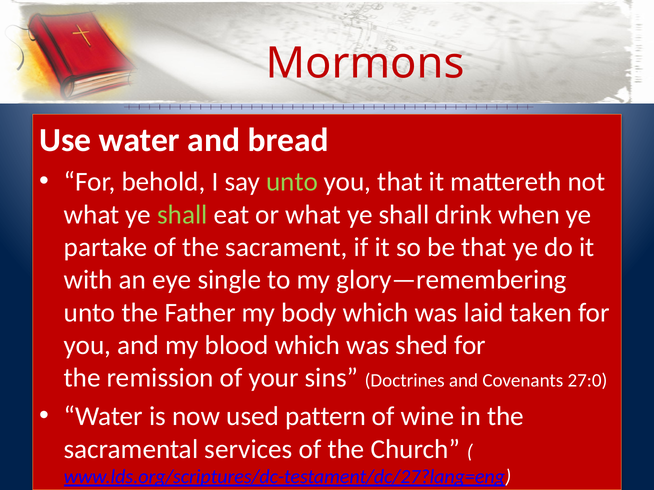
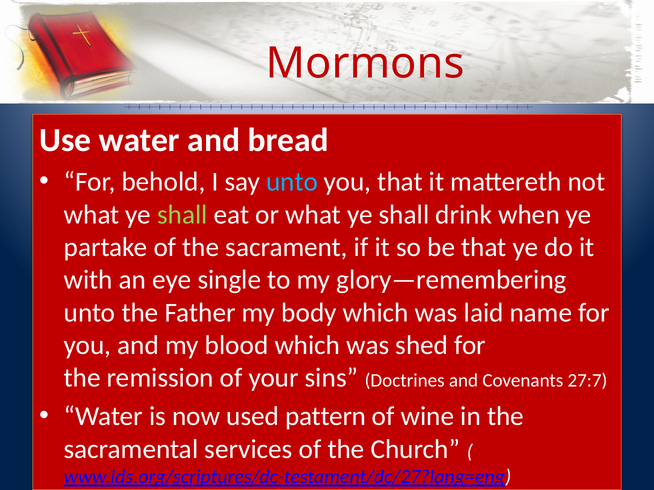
unto colour: light green -> light blue (292, 182)
taken: taken -> name (541, 313)
27:0: 27:0 -> 27:7 (587, 381)
